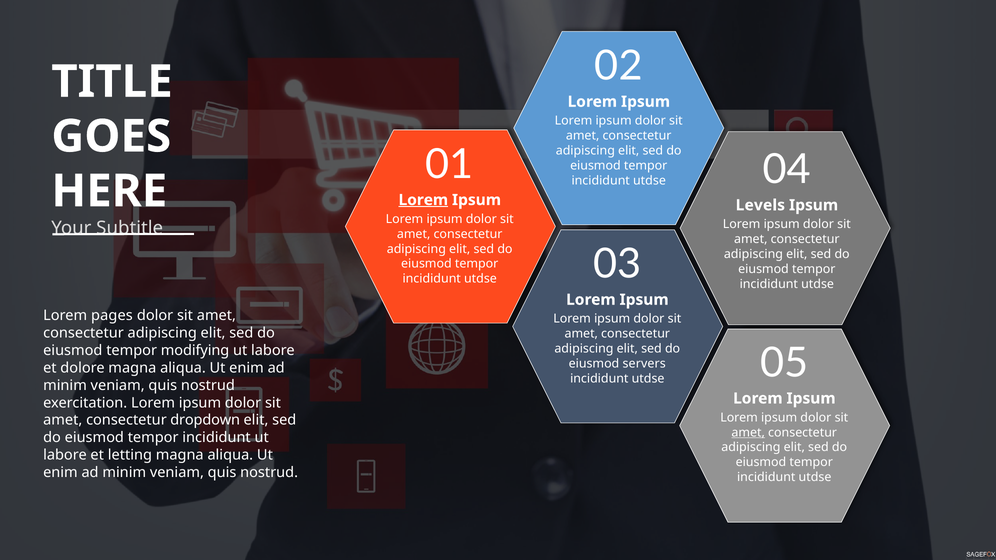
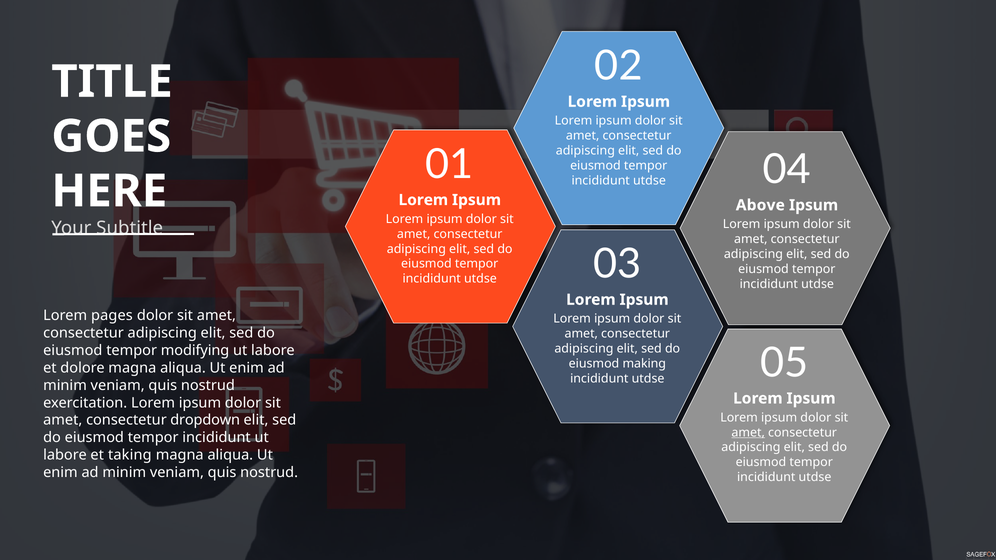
Lorem underline: present -> none (423, 200)
Levels: Levels -> Above (760, 205)
servers: servers -> making (644, 364)
letting: letting -> taking (130, 455)
